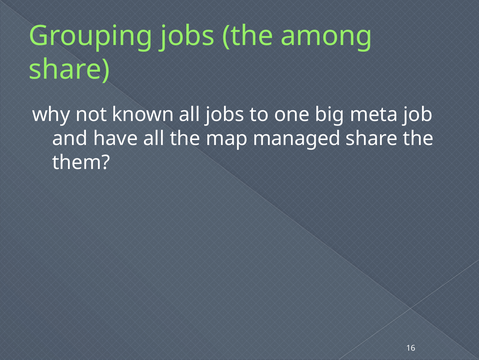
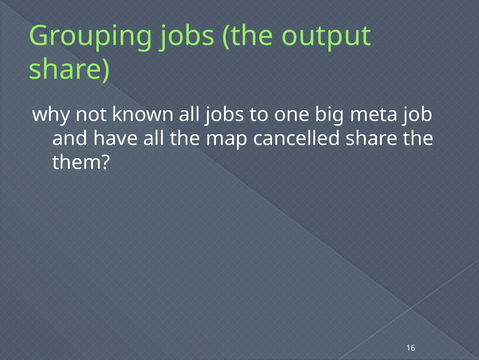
among: among -> output (326, 36)
managed: managed -> cancelled (297, 138)
